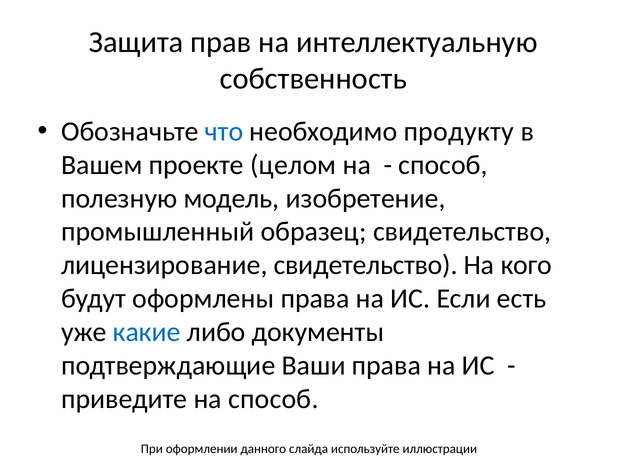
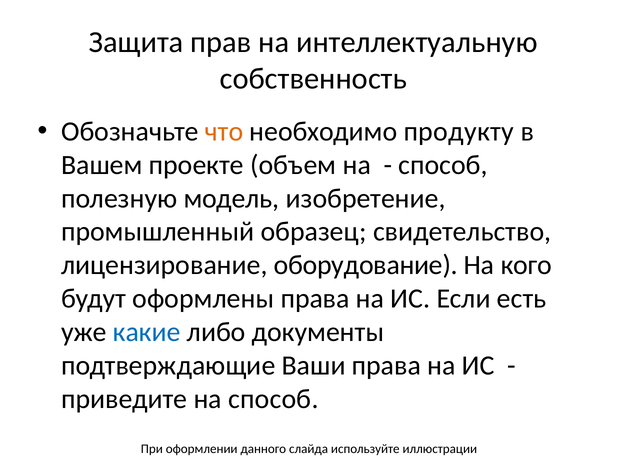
что colour: blue -> orange (224, 132)
целом: целом -> объем (293, 165)
лицензирование свидетельство: свидетельство -> оборудование (366, 265)
